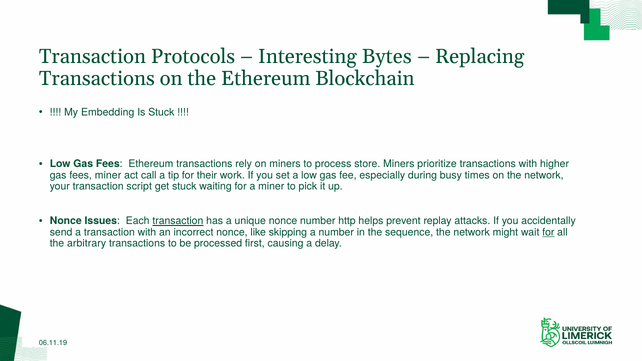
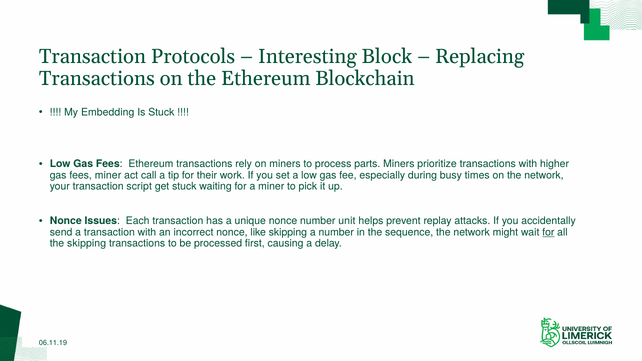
Bytes: Bytes -> Block (387, 57)
store: store -> parts (367, 164)
transaction underline: present -> none (178, 221)
http: http -> unit (347, 221)
the arbitrary: arbitrary -> skipping (87, 244)
